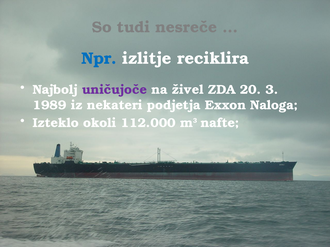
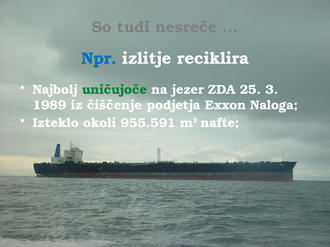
uničujoče colour: purple -> green (115, 90)
živel: živel -> jezer (188, 90)
20: 20 -> 25 (250, 90)
nekateri: nekateri -> čiščenje (115, 105)
112.000: 112.000 -> 955.591 (148, 123)
